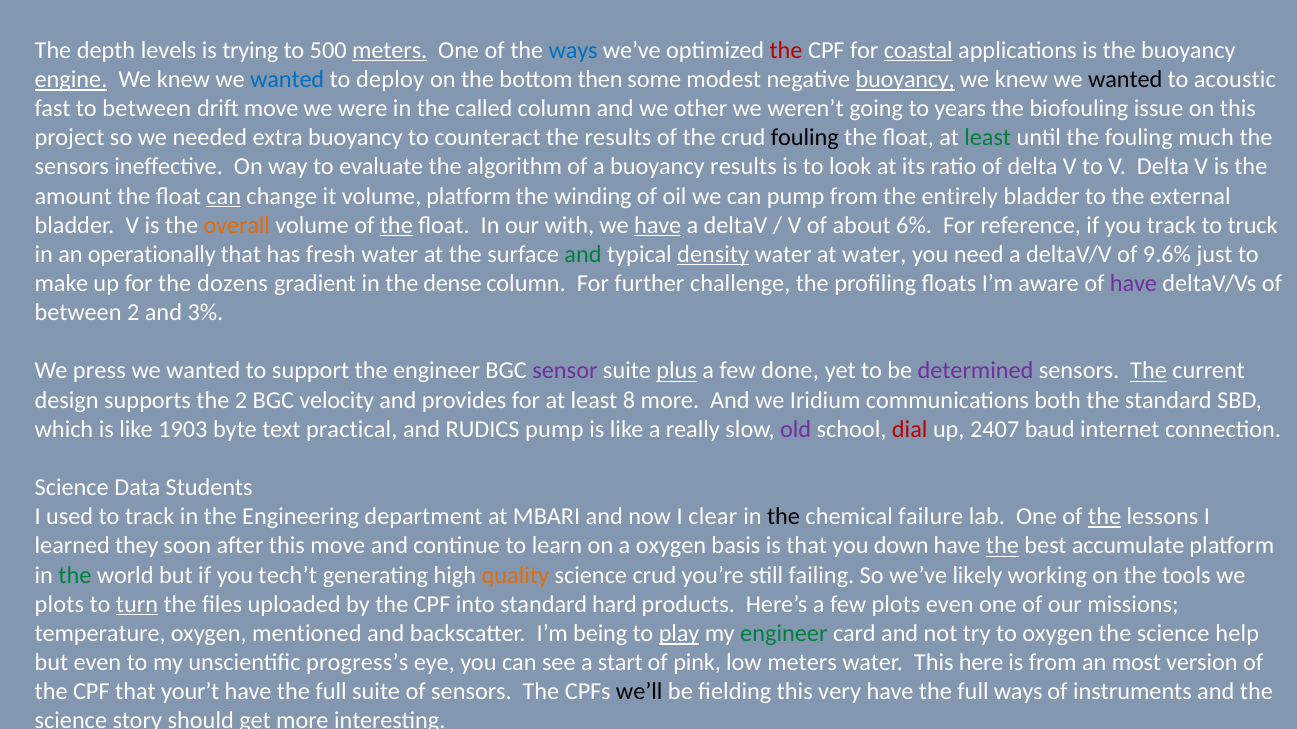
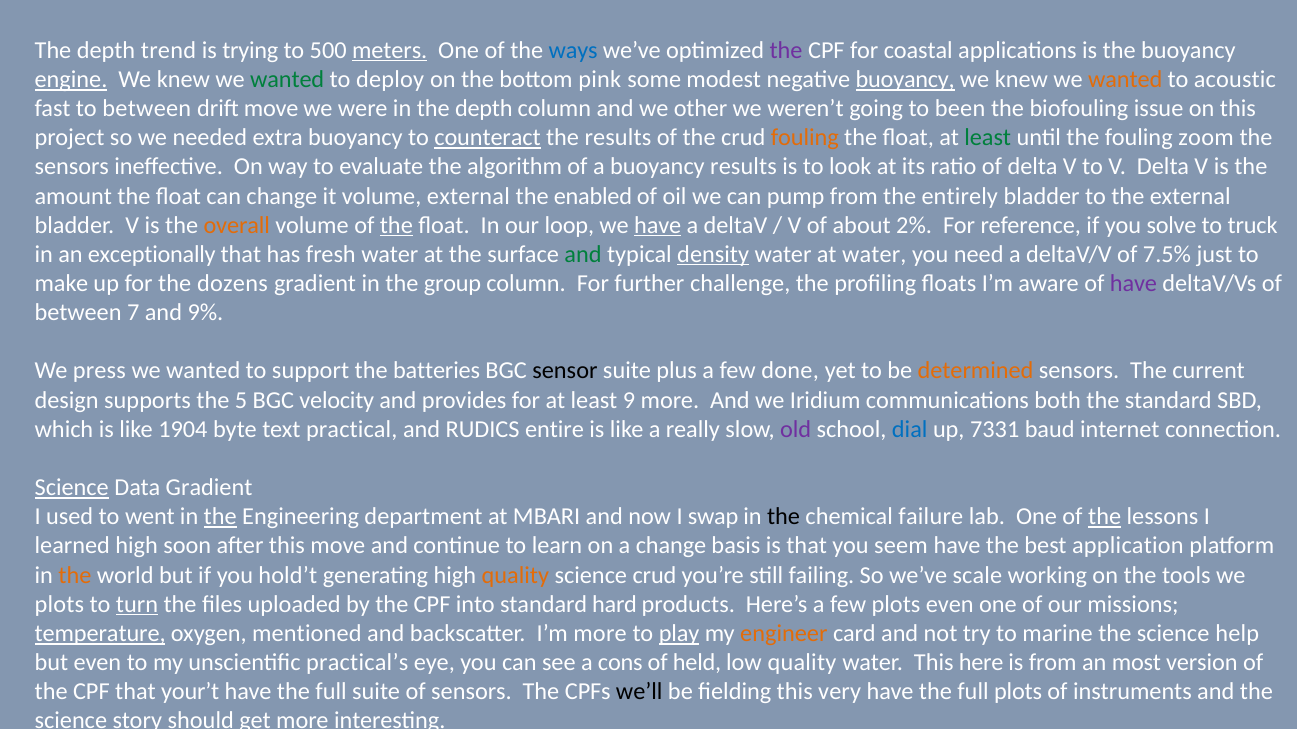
levels: levels -> trend (168, 50)
the colour: red -> purple (786, 50)
coastal underline: present -> none (918, 50)
wanted colour: blue -> green (287, 79)
then: then -> pink (600, 79)
wanted colour: black -> orange (1125, 79)
in the called: called -> depth (484, 109)
years: years -> been (960, 109)
counteract underline: none -> present (487, 138)
fouling colour: black -> orange (805, 138)
much: much -> zoom (1206, 138)
can underline: present -> none (224, 196)
volume platform: platform -> external (468, 196)
winding: winding -> enabled (593, 196)
with: with -> loop (569, 225)
6%: 6% -> 2% (914, 225)
you track: track -> solve (1172, 225)
operationally: operationally -> exceptionally (152, 254)
9.6%: 9.6% -> 7.5% (1167, 254)
dense: dense -> group (452, 284)
between 2: 2 -> 7 (133, 313)
3%: 3% -> 9% (205, 313)
the engineer: engineer -> batteries (437, 371)
sensor colour: purple -> black (565, 371)
plus underline: present -> none (677, 371)
determined colour: purple -> orange (976, 371)
The underline: present -> none (1149, 371)
the 2: 2 -> 5 (241, 400)
8: 8 -> 9 (629, 400)
1903: 1903 -> 1904 (183, 430)
RUDICS pump: pump -> entire (554, 430)
dial colour: red -> blue (910, 430)
2407: 2407 -> 7331 (995, 430)
Science underline: none -> present (72, 488)
Data Students: Students -> Gradient (209, 488)
to track: track -> went (150, 517)
the underline: none -> present (220, 517)
clear: clear -> swap (713, 517)
learned they: they -> high (137, 546)
a oxygen: oxygen -> change (671, 546)
down: down -> seem (901, 546)
the underline: present -> none (1002, 546)
accumulate: accumulate -> application (1128, 546)
the colour: green -> orange (75, 576)
tech’t: tech’t -> hold’t (288, 576)
likely: likely -> scale (977, 576)
temperature underline: none -> present (100, 634)
I’m being: being -> more (600, 634)
engineer colour: green -> orange (784, 634)
to oxygen: oxygen -> marine (1058, 634)
progress’s: progress’s -> practical’s (357, 663)
start: start -> cons (620, 663)
pink: pink -> held (697, 663)
low meters: meters -> quality (802, 663)
full ways: ways -> plots (1018, 692)
